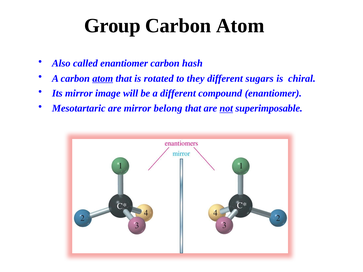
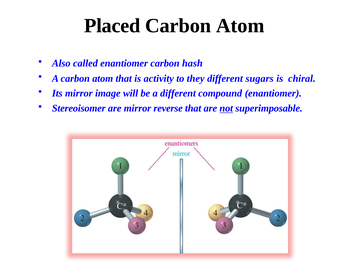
Group: Group -> Placed (112, 26)
atom underline: present -> none (103, 78)
rotated: rotated -> activity (159, 78)
Mesotartaric: Mesotartaric -> Stereoisomer (79, 108)
belong: belong -> reverse (168, 108)
